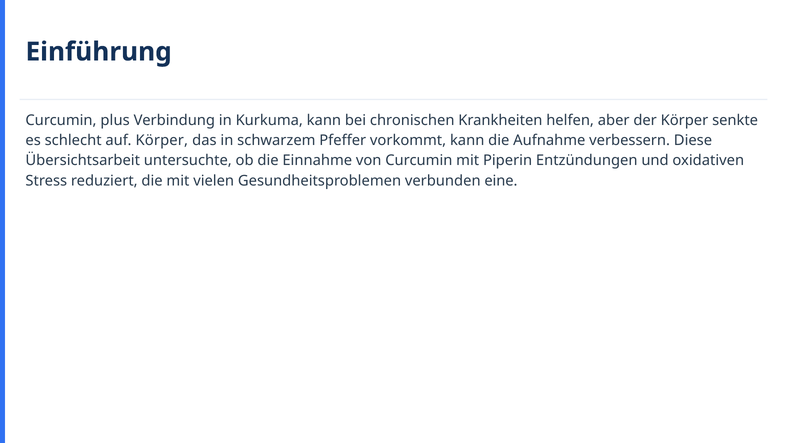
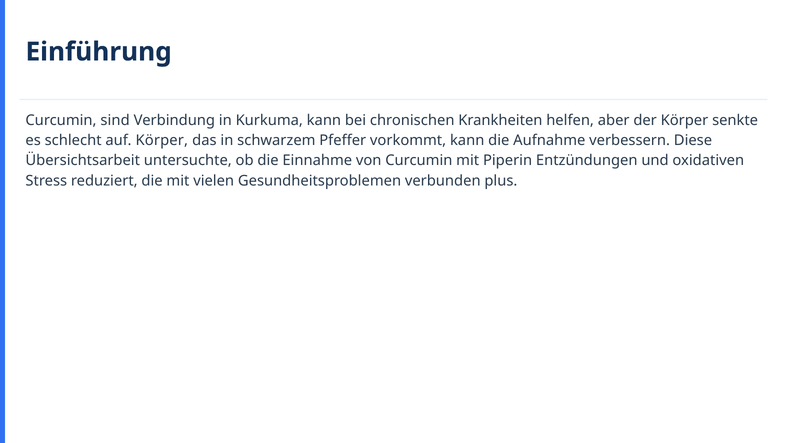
plus: plus -> sind (115, 120)
eine: eine -> plus (501, 180)
